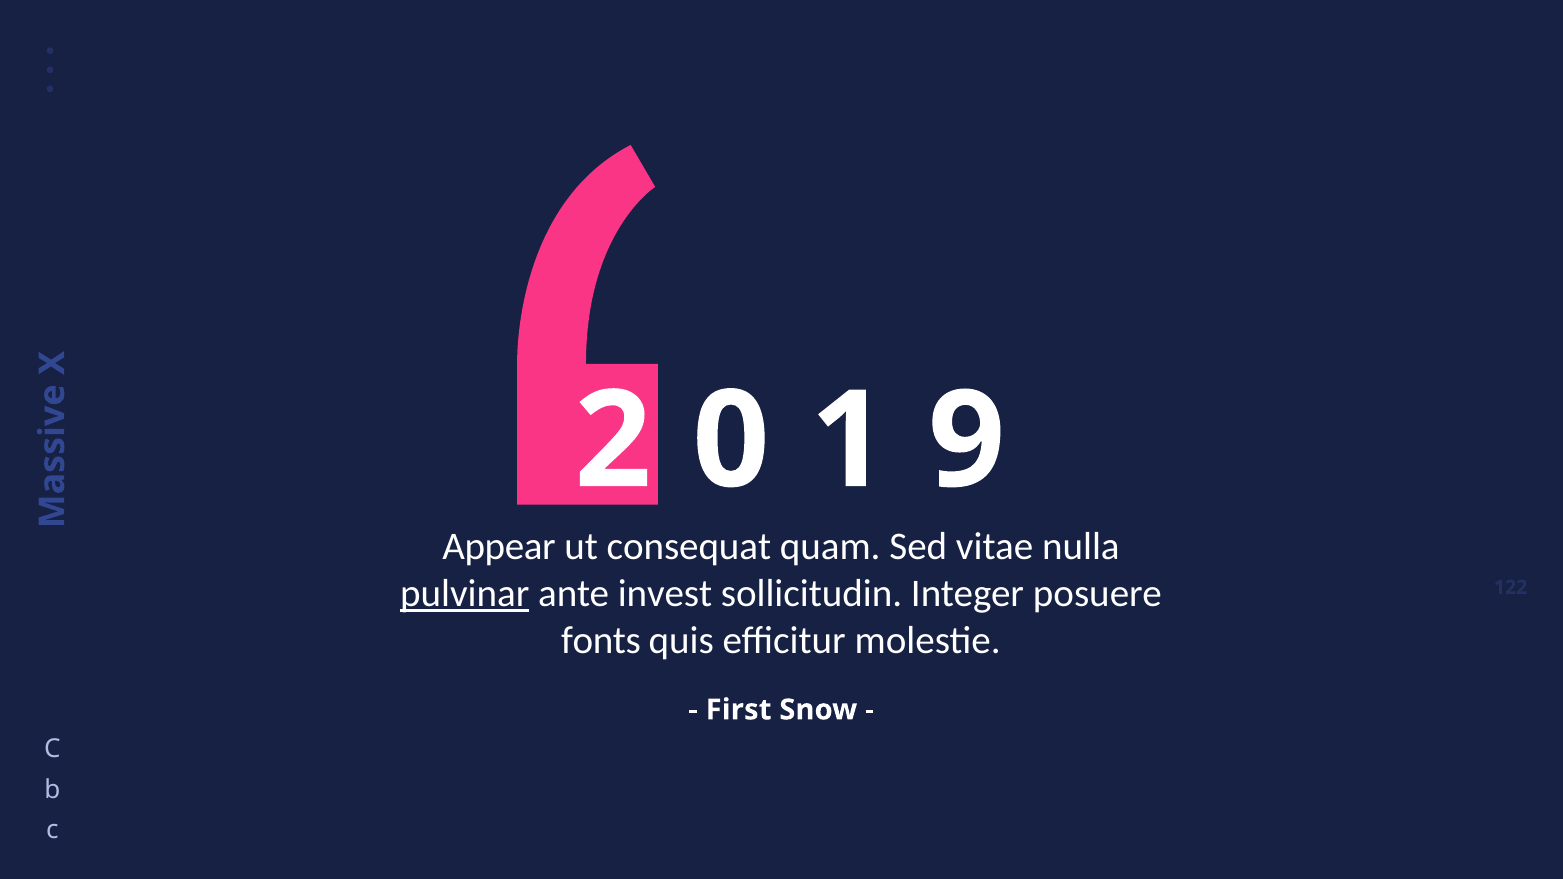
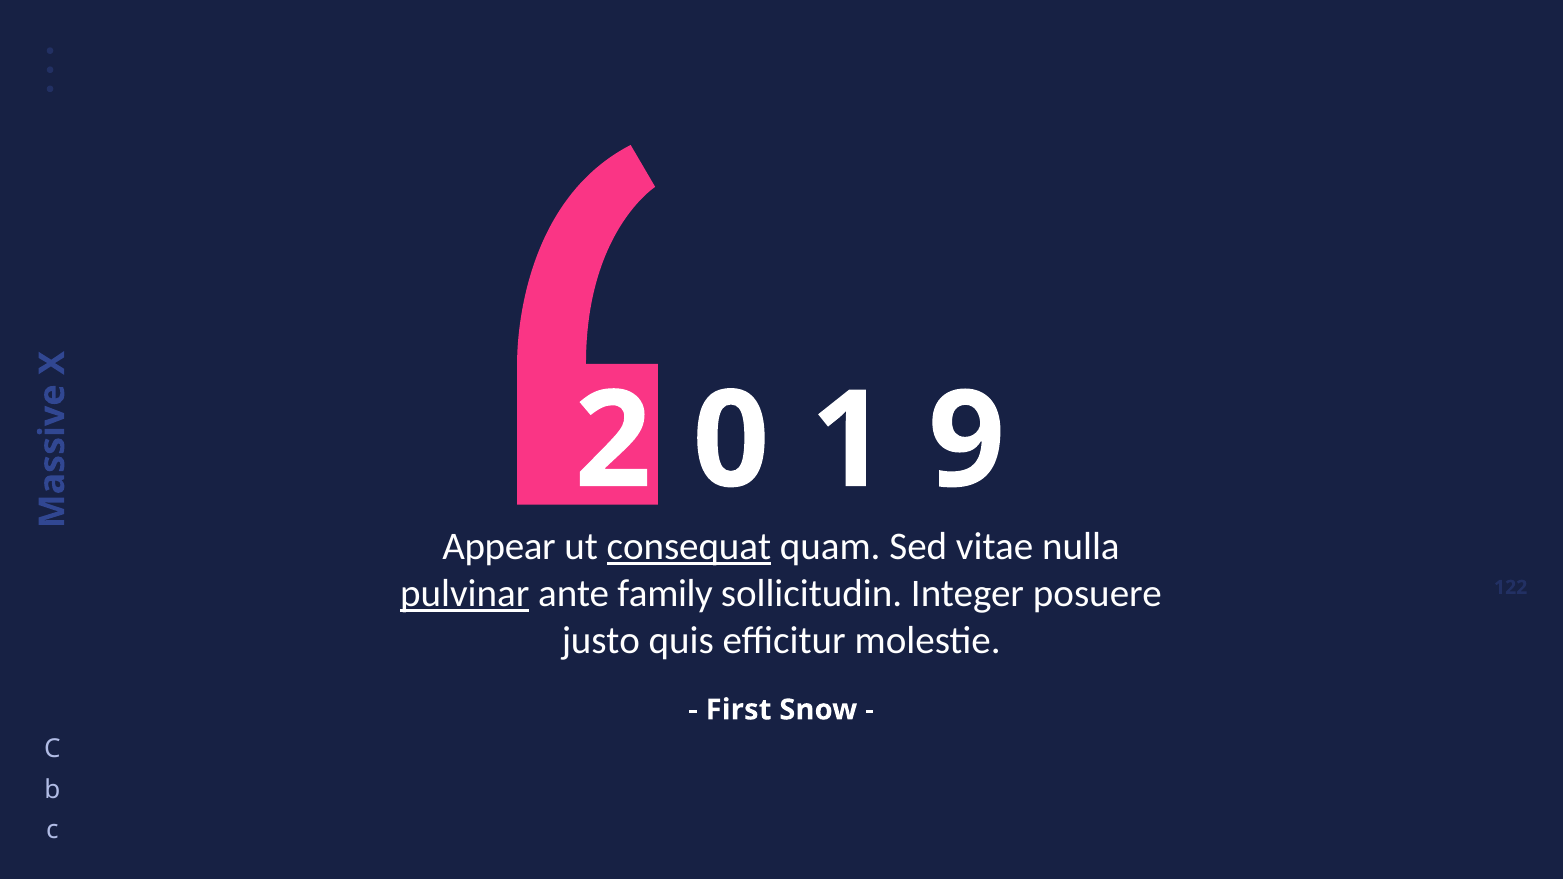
consequat underline: none -> present (689, 547)
invest: invest -> family (665, 594)
fonts: fonts -> justo (601, 641)
